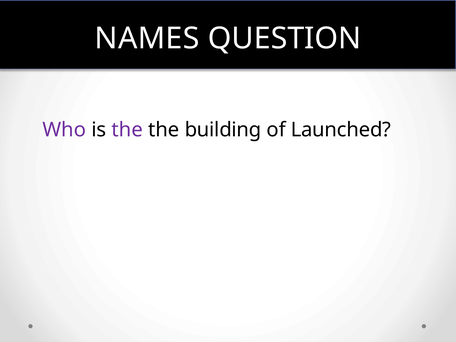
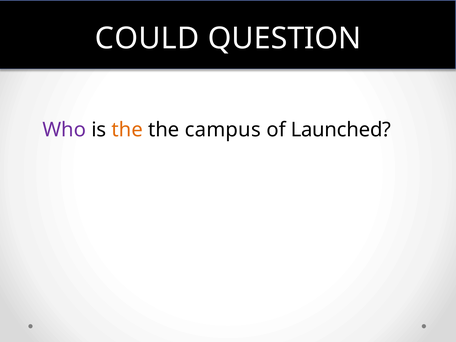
NAMES: NAMES -> COULD (147, 39)
the colour: purple -> orange (127, 130)
building: building -> campus (223, 130)
